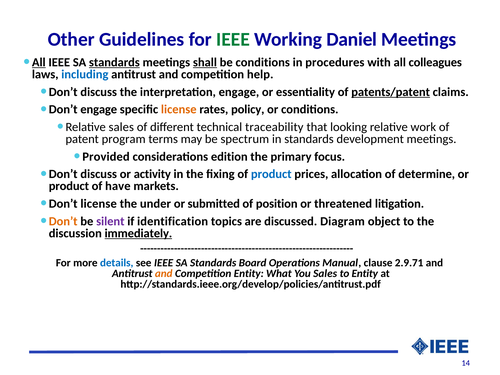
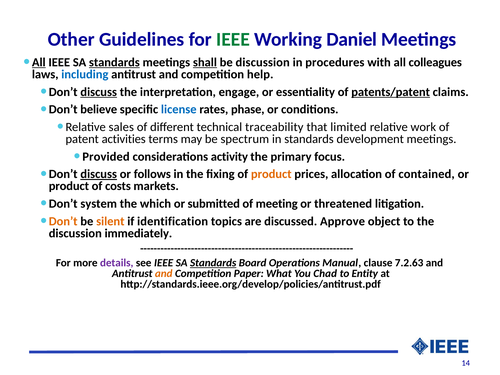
be conditions: conditions -> discussion (263, 62)
discuss underline: none -> present (99, 92)
Don’t engage: engage -> believe (99, 109)
license colour: orange -> blue (179, 109)
policy: policy -> phase (248, 109)
looking: looking -> limited (349, 127)
program: program -> activities (124, 139)
edition: edition -> activity (229, 157)
discuss underline: none -> present (99, 174)
activity: activity -> follows (152, 174)
product colour: blue -> orange (271, 174)
determine: determine -> contained (427, 174)
have: have -> costs (118, 186)
Don’t license: license -> system (99, 204)
under: under -> which (155, 204)
position: position -> meeting (277, 204)
silent colour: purple -> orange (110, 221)
Diagram: Diagram -> Approve (342, 221)
immediately underline: present -> none (138, 233)
details colour: blue -> purple (117, 263)
Standards underline: none -> present (213, 263)
2.9.71: 2.9.71 -> 7.2.63 (409, 263)
Competition Entity: Entity -> Paper (249, 273)
You Sales: Sales -> Chad (325, 273)
